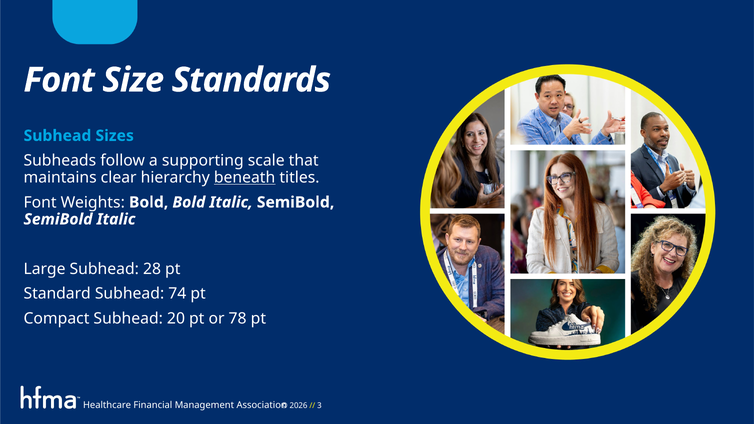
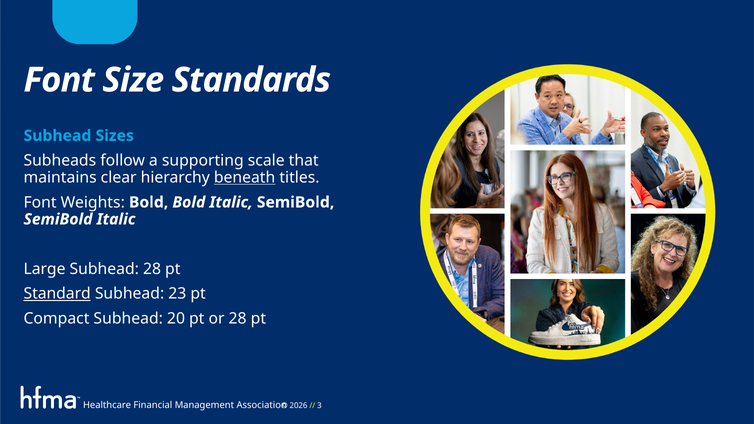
Standard underline: none -> present (57, 294)
74: 74 -> 23 (177, 294)
or 78: 78 -> 28 (238, 319)
